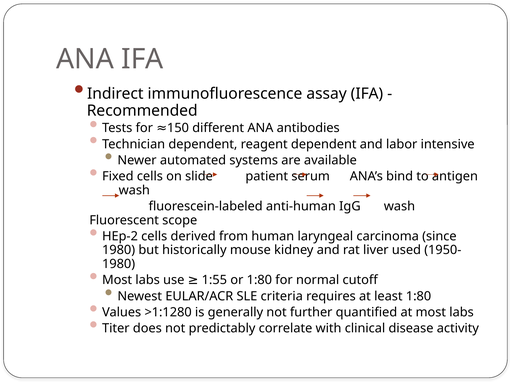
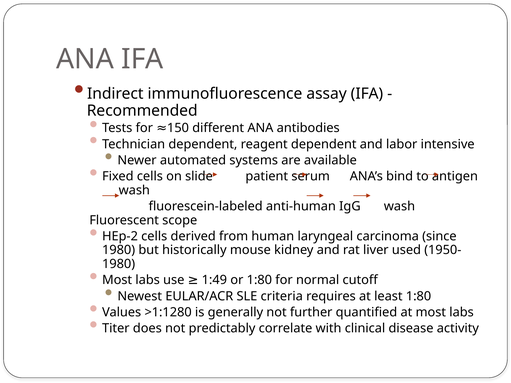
1:55: 1:55 -> 1:49 (214, 280)
